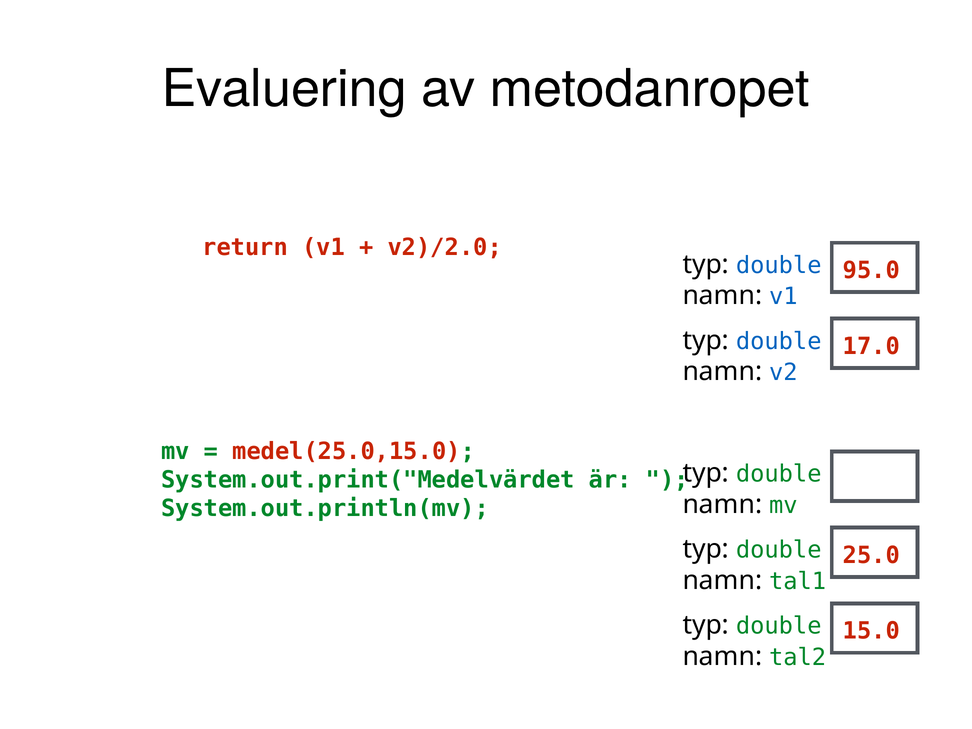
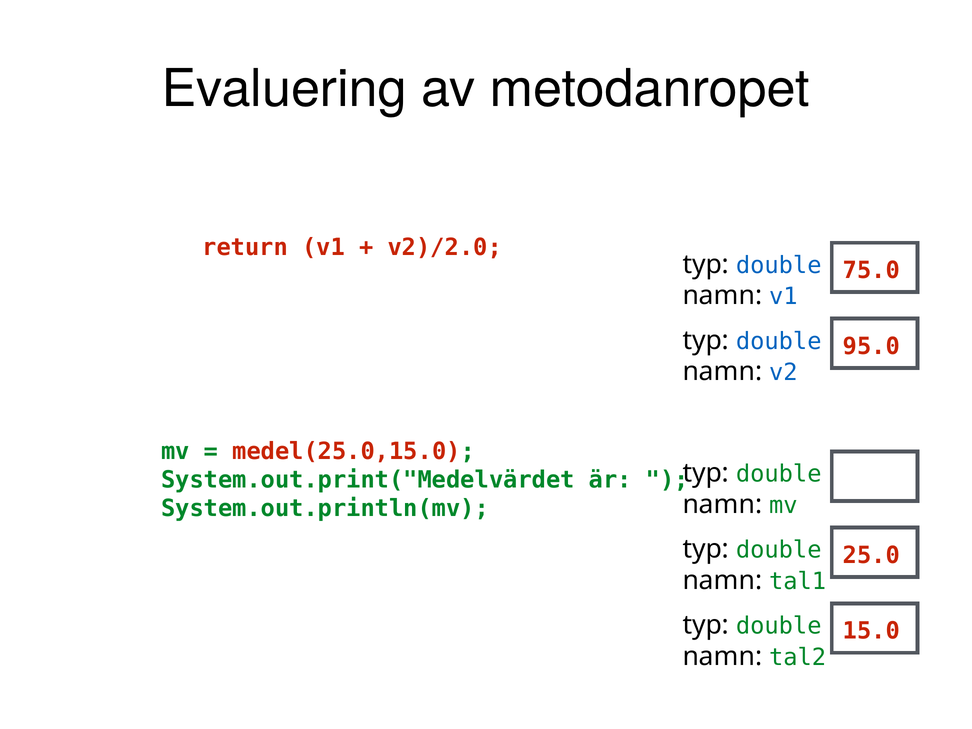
95.0: 95.0 -> 75.0 (871, 270)
17.0: 17.0 -> 95.0 (871, 346)
